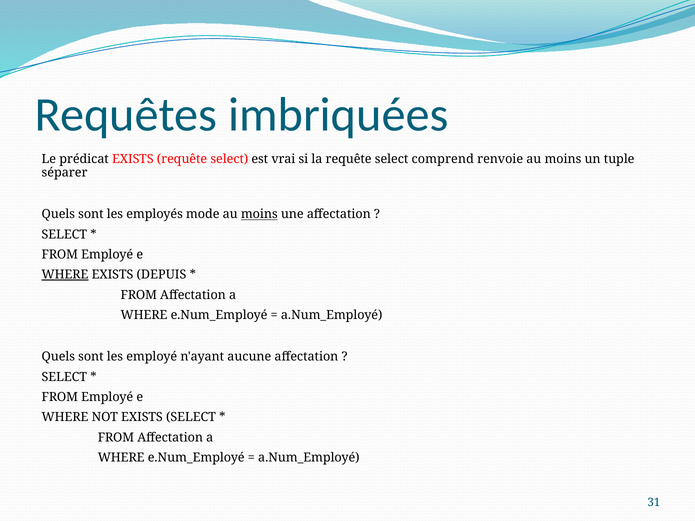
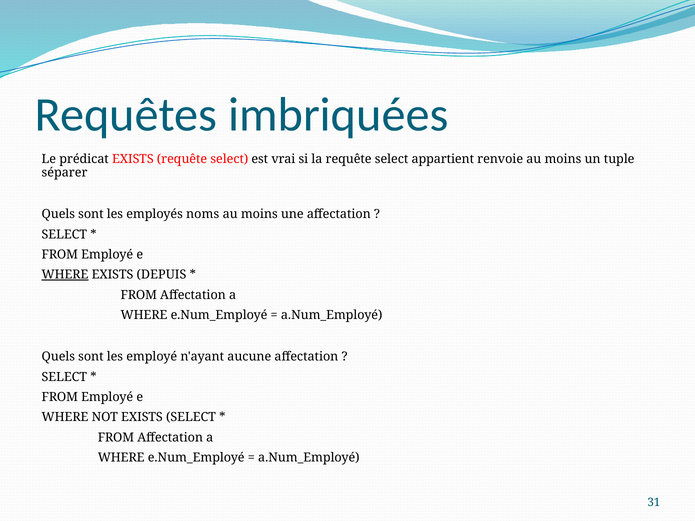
comprend: comprend -> appartient (443, 159)
mode: mode -> noms (203, 214)
moins underline: present -> none (259, 214)
